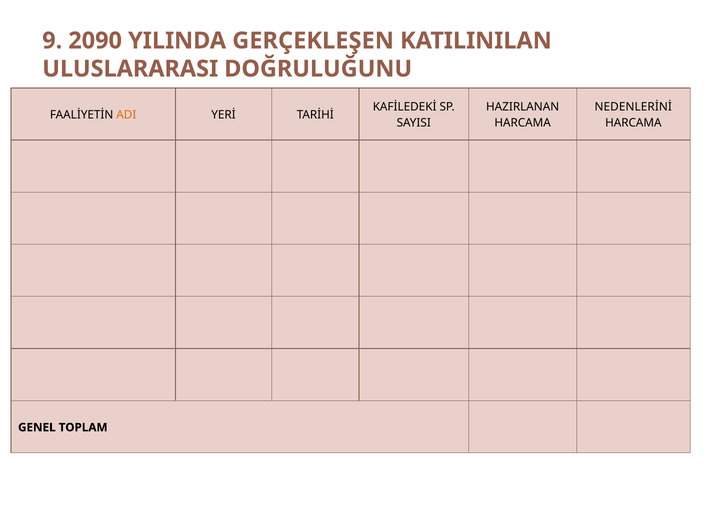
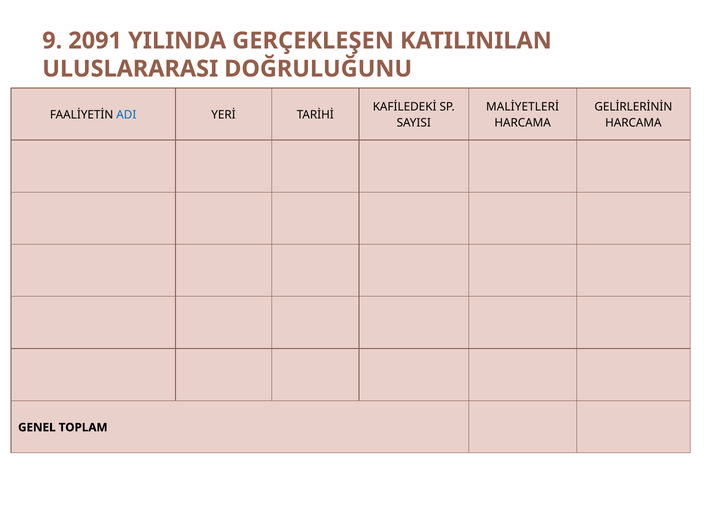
2090: 2090 -> 2091 (95, 41)
HAZIRLANAN: HAZIRLANAN -> MALİYETLERİ (523, 107)
NEDENLERİNİ: NEDENLERİNİ -> GELİRLERİNİN (633, 107)
ADI colour: orange -> blue (126, 115)
